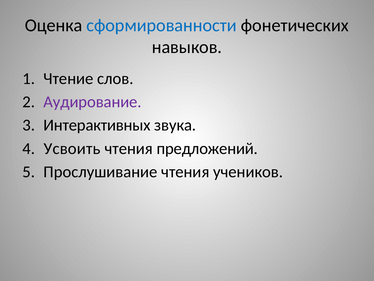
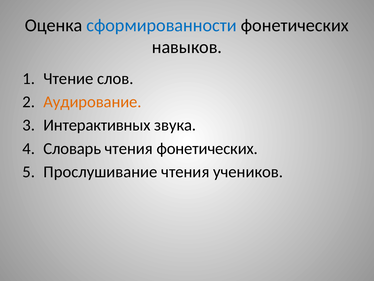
Аудирование colour: purple -> orange (93, 102)
Усвоить: Усвоить -> Словарь (72, 148)
чтения предложений: предложений -> фонетических (207, 148)
